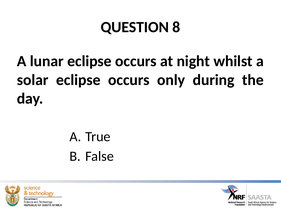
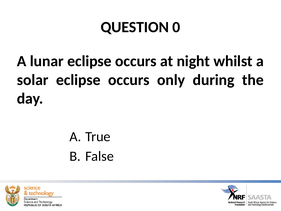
8: 8 -> 0 (176, 27)
